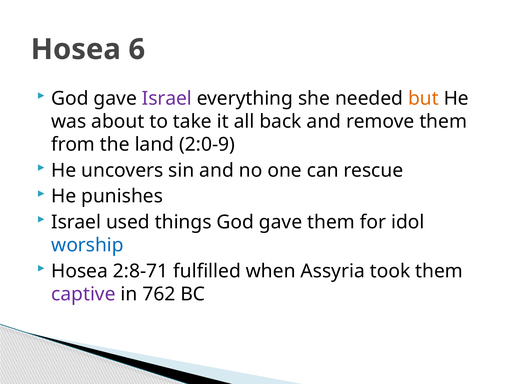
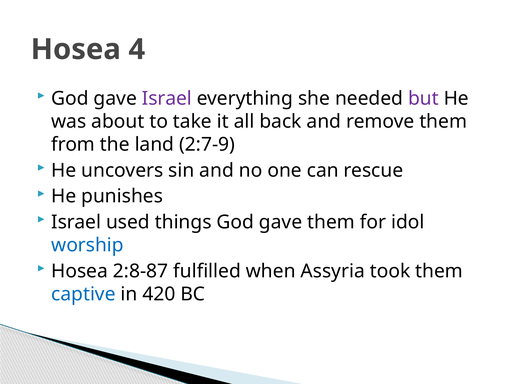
6: 6 -> 4 (137, 49)
but colour: orange -> purple (423, 99)
2:0-9: 2:0-9 -> 2:7-9 (207, 145)
2:8-71: 2:8-71 -> 2:8-87 (141, 272)
captive colour: purple -> blue (83, 295)
762: 762 -> 420 (159, 295)
